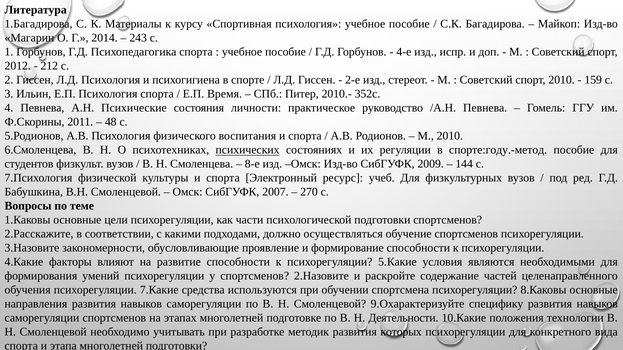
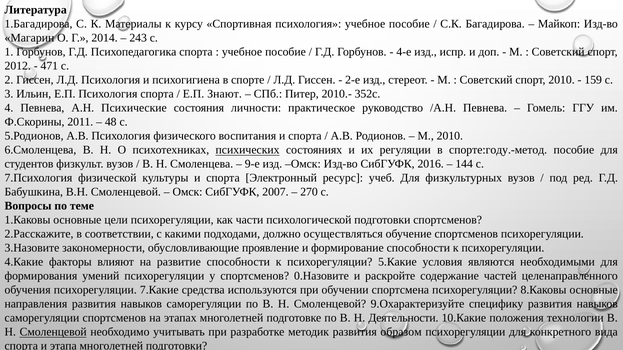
212: 212 -> 471 (49, 66)
Время: Время -> Знают (225, 94)
8-е: 8-е -> 9-е (252, 164)
2009: 2009 -> 2016 (431, 164)
2.Назовите: 2.Назовите -> 0.Назовите (321, 276)
Смоленцевой underline: none -> present (53, 333)
которых: которых -> образом (401, 333)
